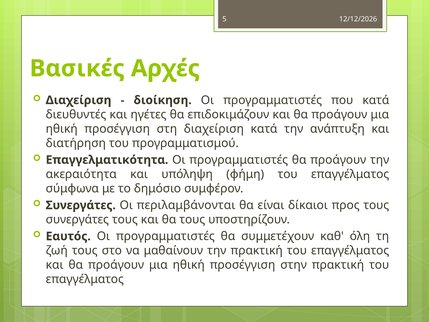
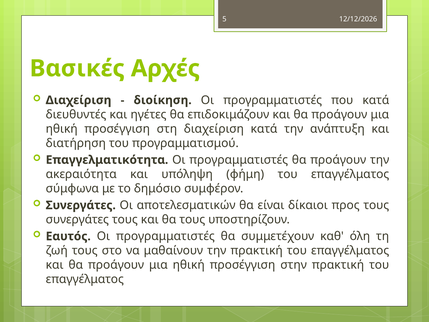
περιλαμβάνονται: περιλαμβάνονται -> αποτελεσματικών (186, 205)
